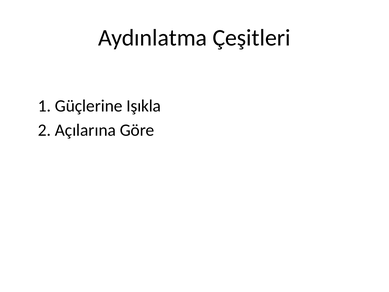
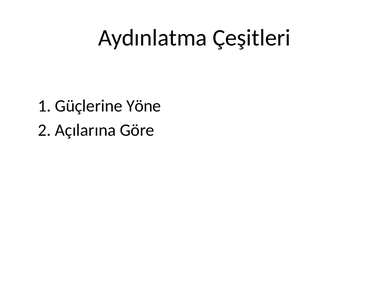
Işıkla: Işıkla -> Yöne (144, 106)
